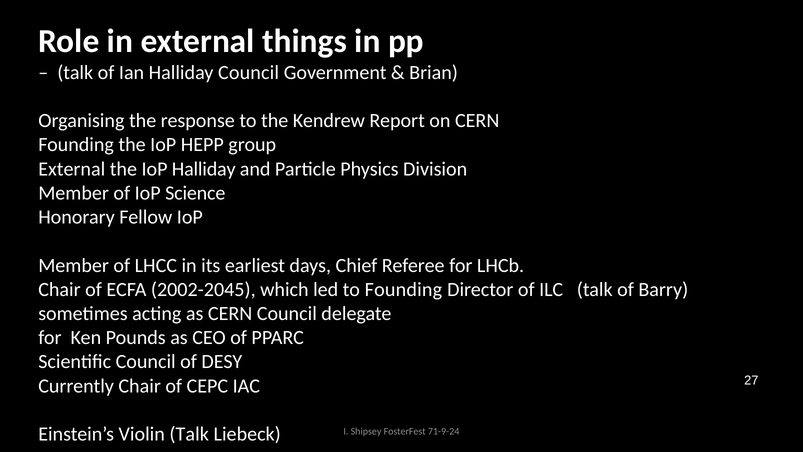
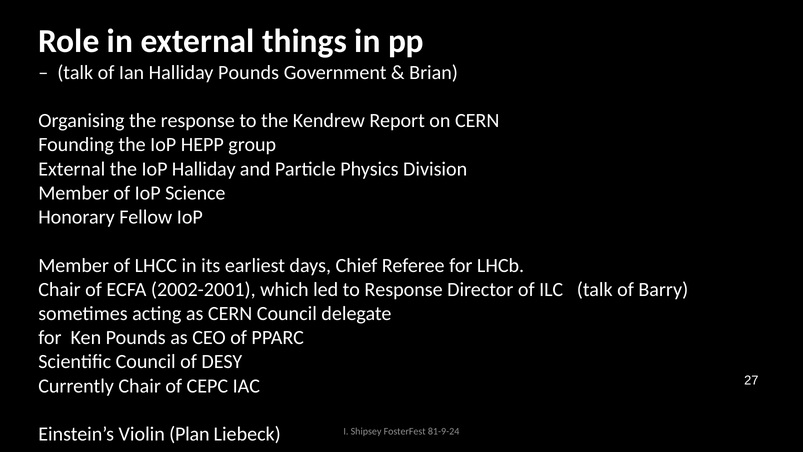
Halliday Council: Council -> Pounds (249, 72)
2002-2045: 2002-2045 -> 2002-2001 (203, 289)
to Founding: Founding -> Response (404, 289)
Violin Talk: Talk -> Plan (189, 434)
71-9-24: 71-9-24 -> 81-9-24 (444, 431)
